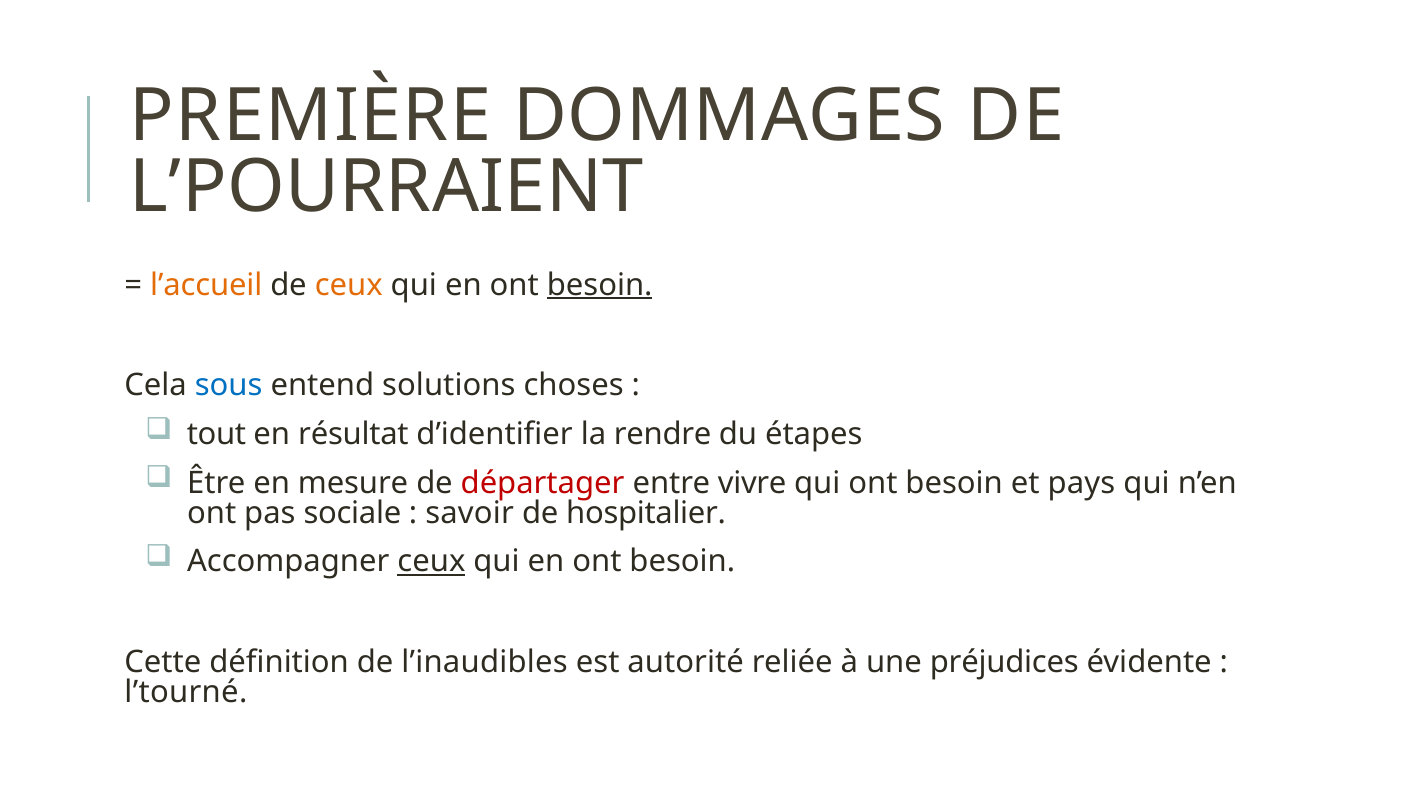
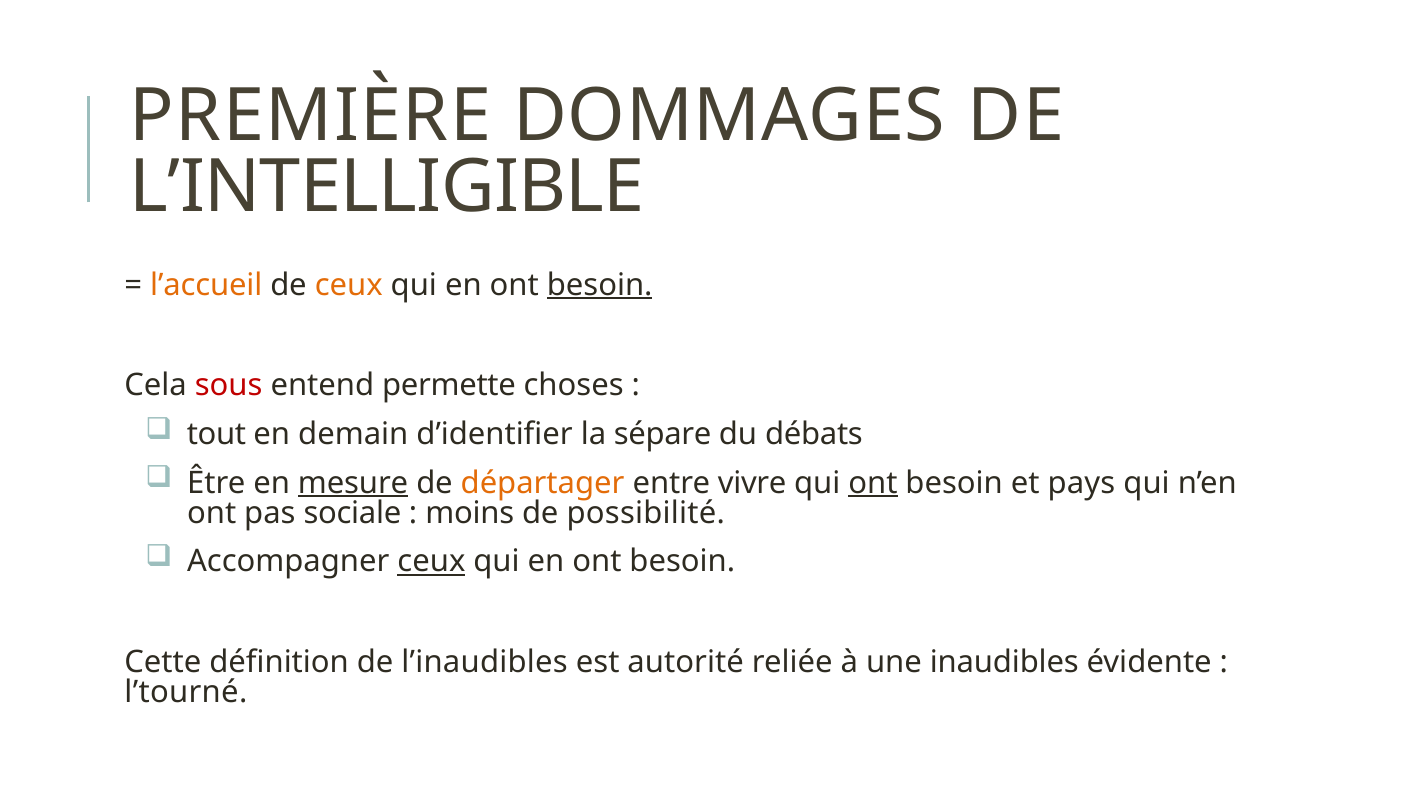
L’POURRAIENT: L’POURRAIENT -> L’INTELLIGIBLE (387, 188)
sous colour: blue -> red (229, 386)
solutions: solutions -> permette (449, 386)
résultat: résultat -> demain (353, 435)
rendre: rendre -> sépare (663, 435)
étapes: étapes -> débats (814, 435)
mesure underline: none -> present (353, 483)
départager colour: red -> orange (543, 483)
ont underline: none -> present (873, 483)
savoir: savoir -> moins (470, 513)
hospitalier: hospitalier -> possibilité (646, 513)
préjudices: préjudices -> inaudibles (1004, 663)
